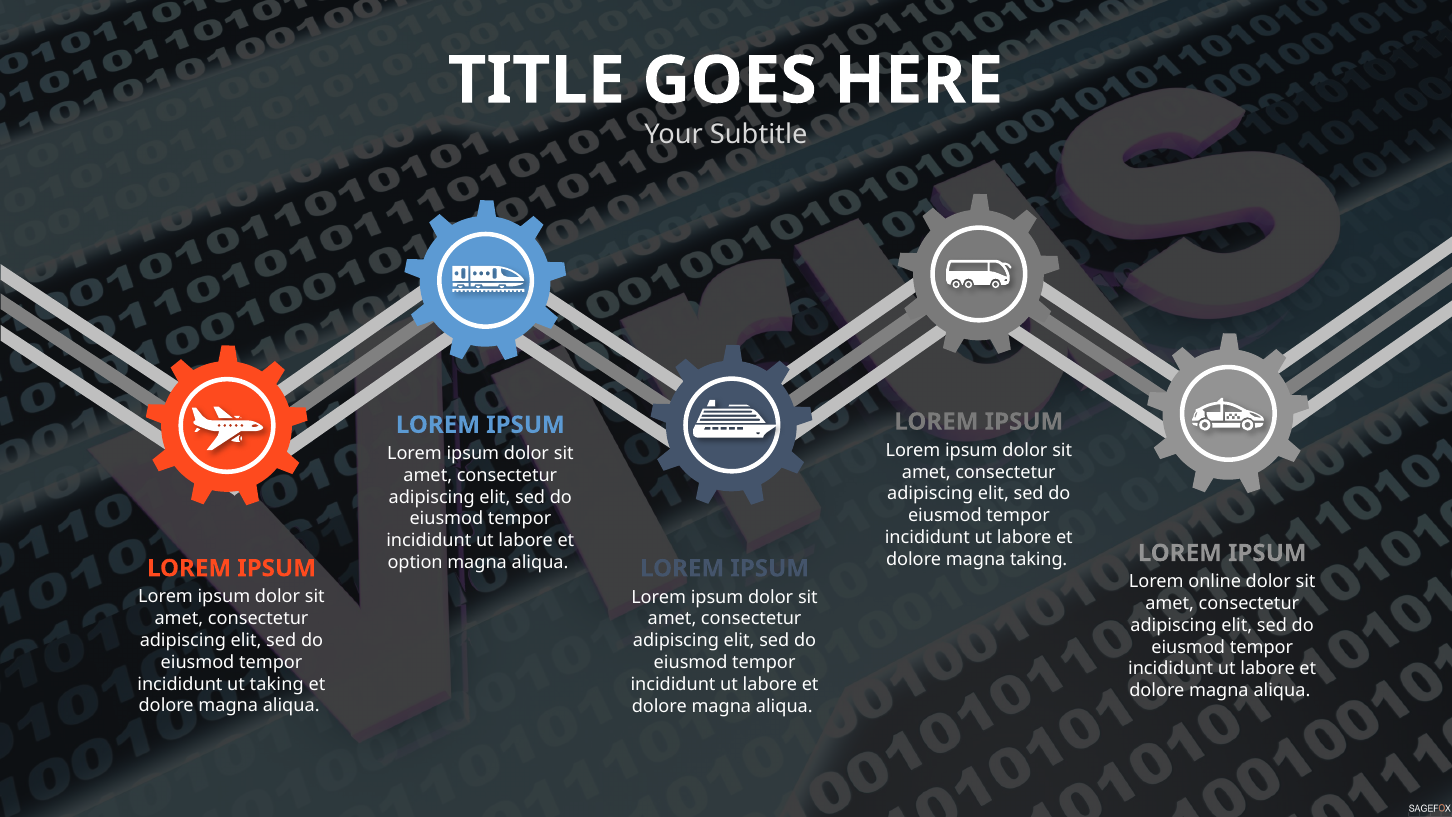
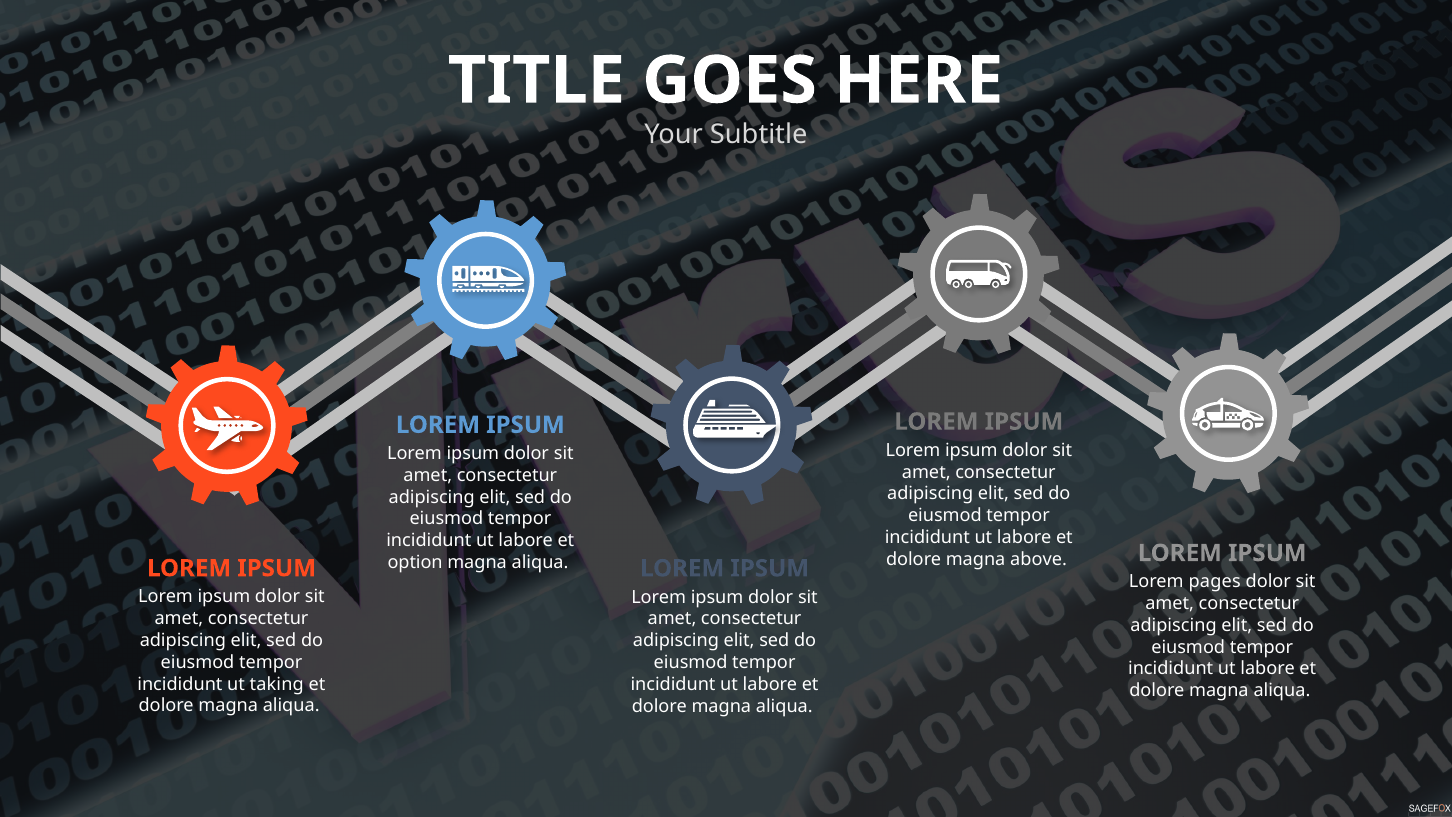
magna taking: taking -> above (1039, 559)
online: online -> pages (1215, 582)
